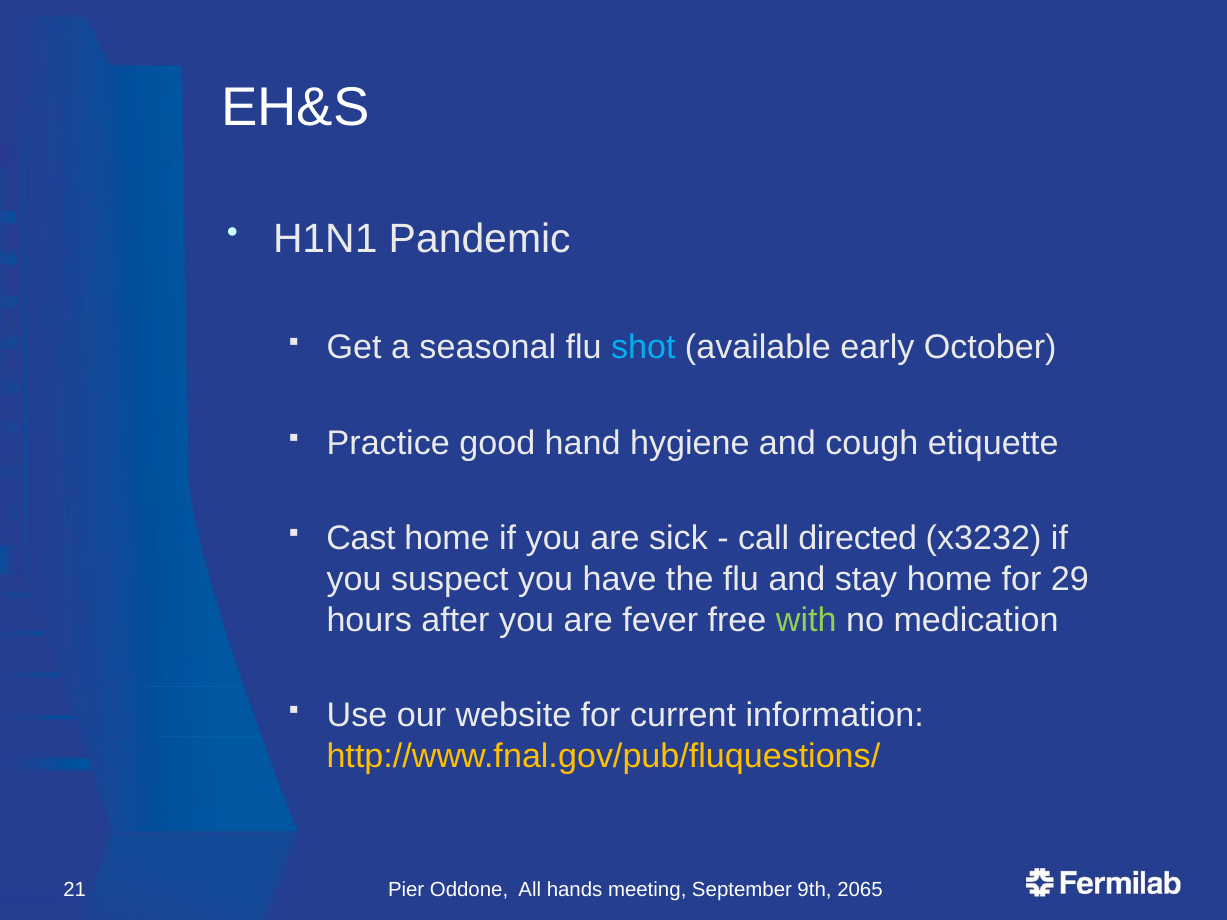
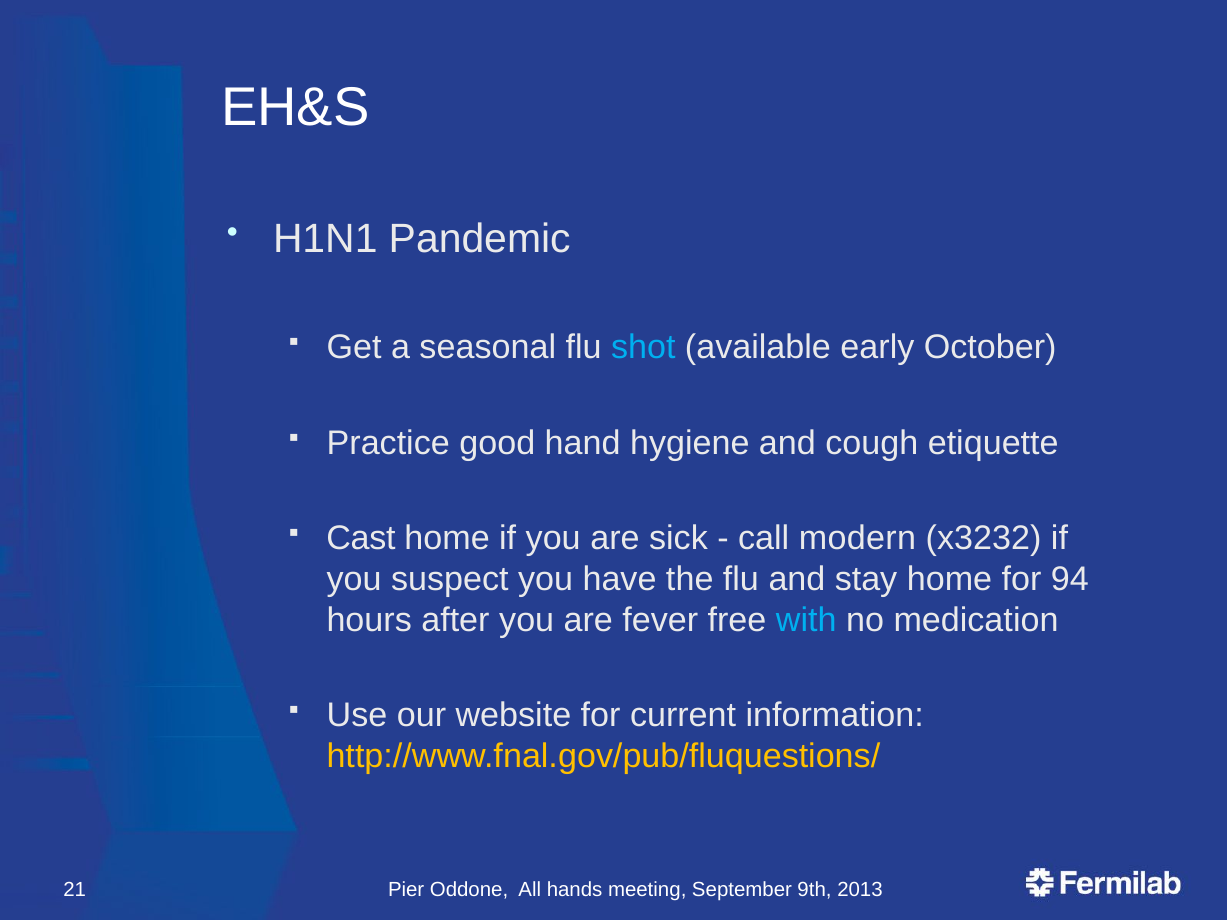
directed: directed -> modern (857, 538)
29: 29 -> 94 (1070, 579)
with colour: light green -> light blue (806, 620)
2065: 2065 -> 2013 (860, 890)
